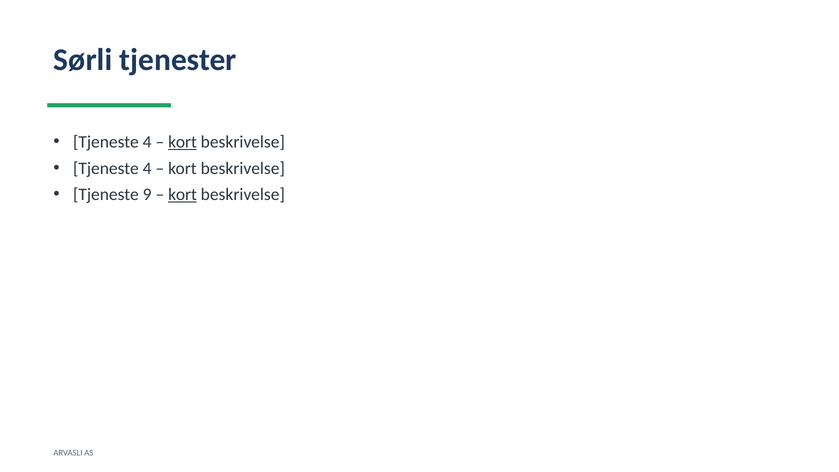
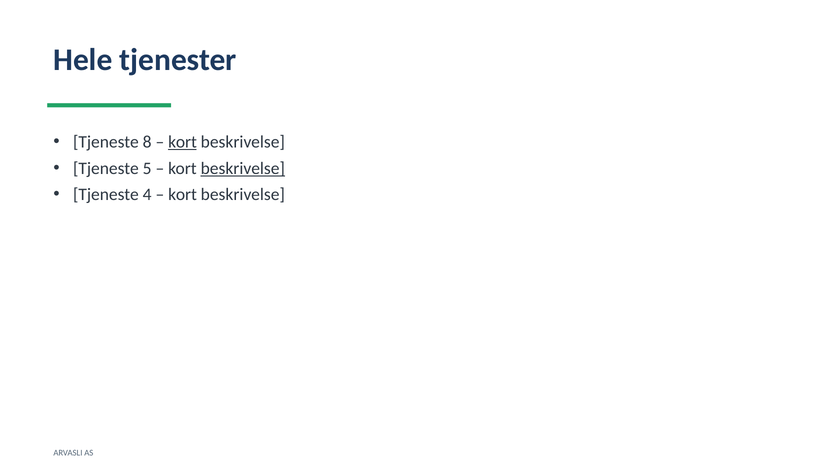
Sørli: Sørli -> Hele (83, 60)
4: 4 -> 8 (147, 142)
4: 4 -> 5 (147, 168)
beskrivelse underline: none -> present (243, 168)
9: 9 -> 4 (147, 195)
kort underline: present -> none (183, 195)
